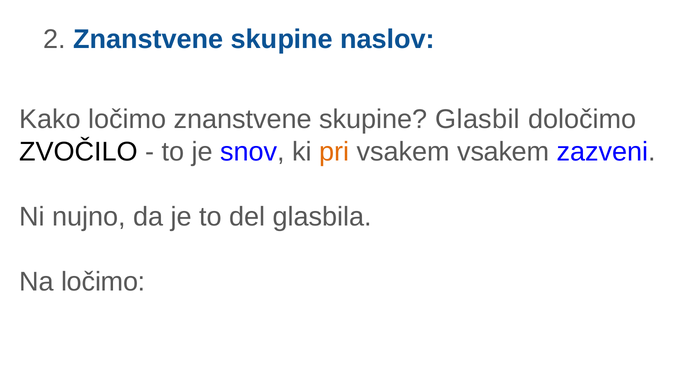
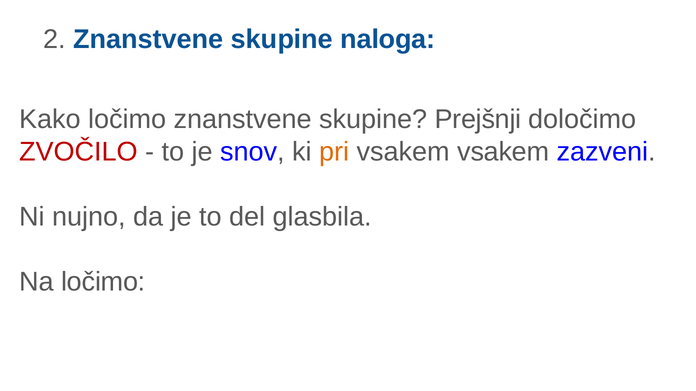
naslov: naslov -> naloga (388, 39)
Glasbil: Glasbil -> Prejšnji (478, 120)
ZVOČILO colour: black -> red (79, 152)
